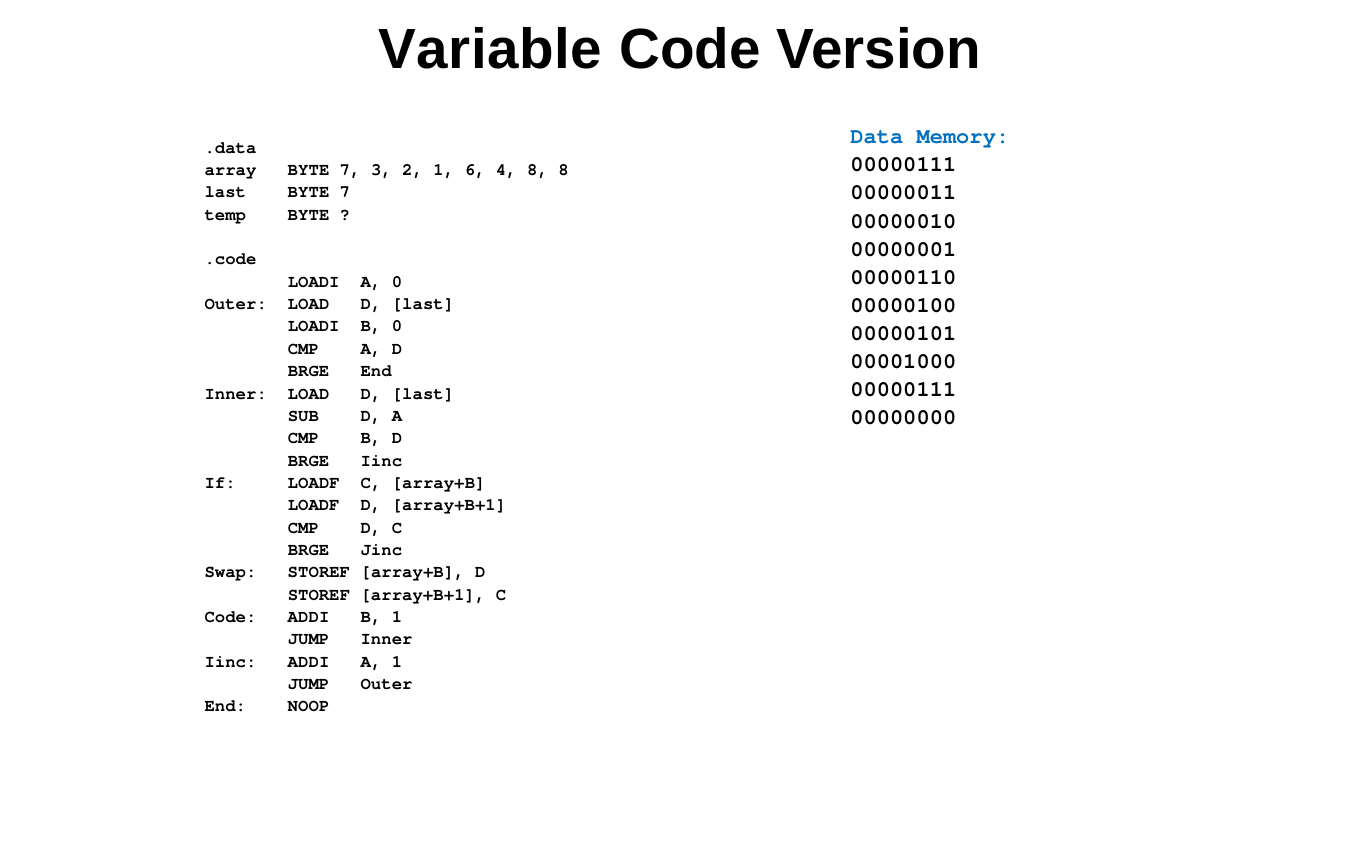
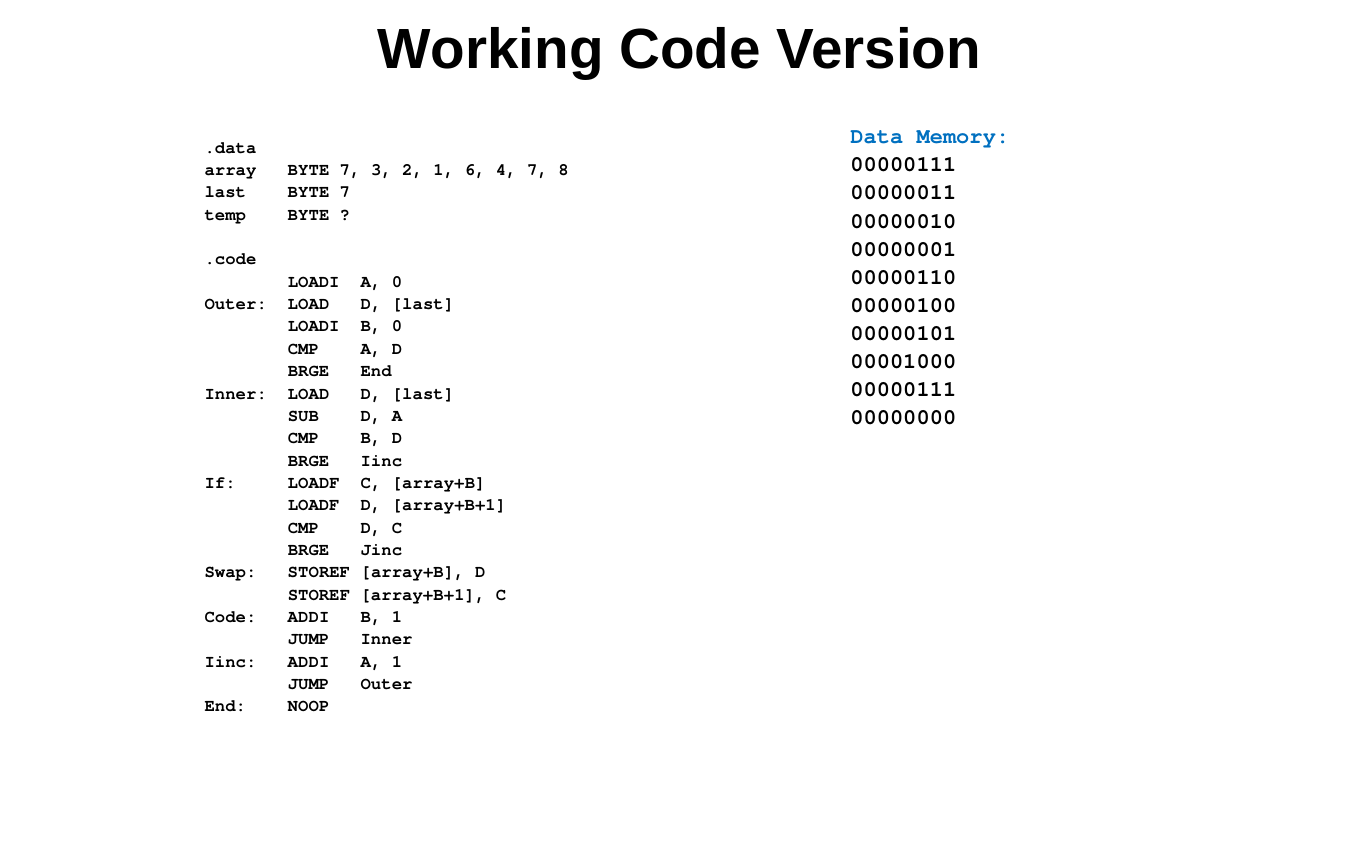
Variable: Variable -> Working (491, 50)
4 8: 8 -> 7 (538, 170)
